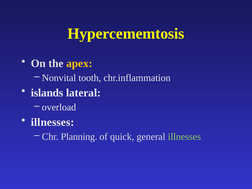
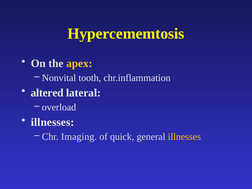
islands: islands -> altered (47, 93)
Planning: Planning -> Imaging (79, 137)
illnesses colour: light green -> yellow (184, 137)
